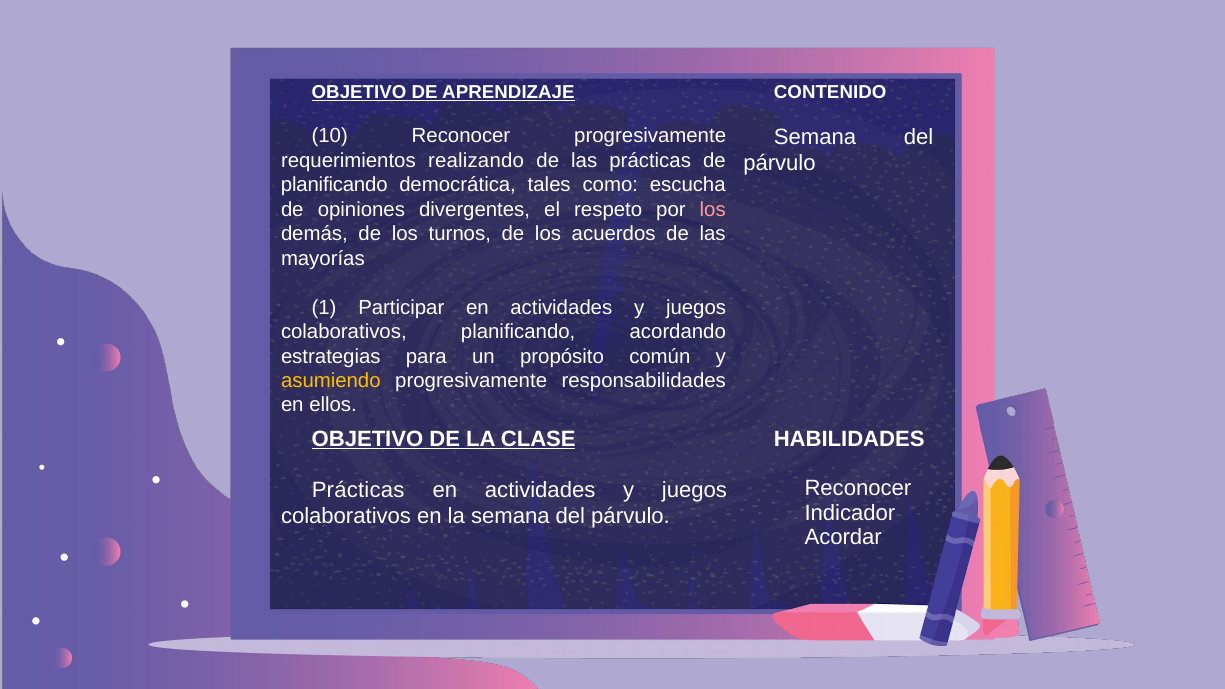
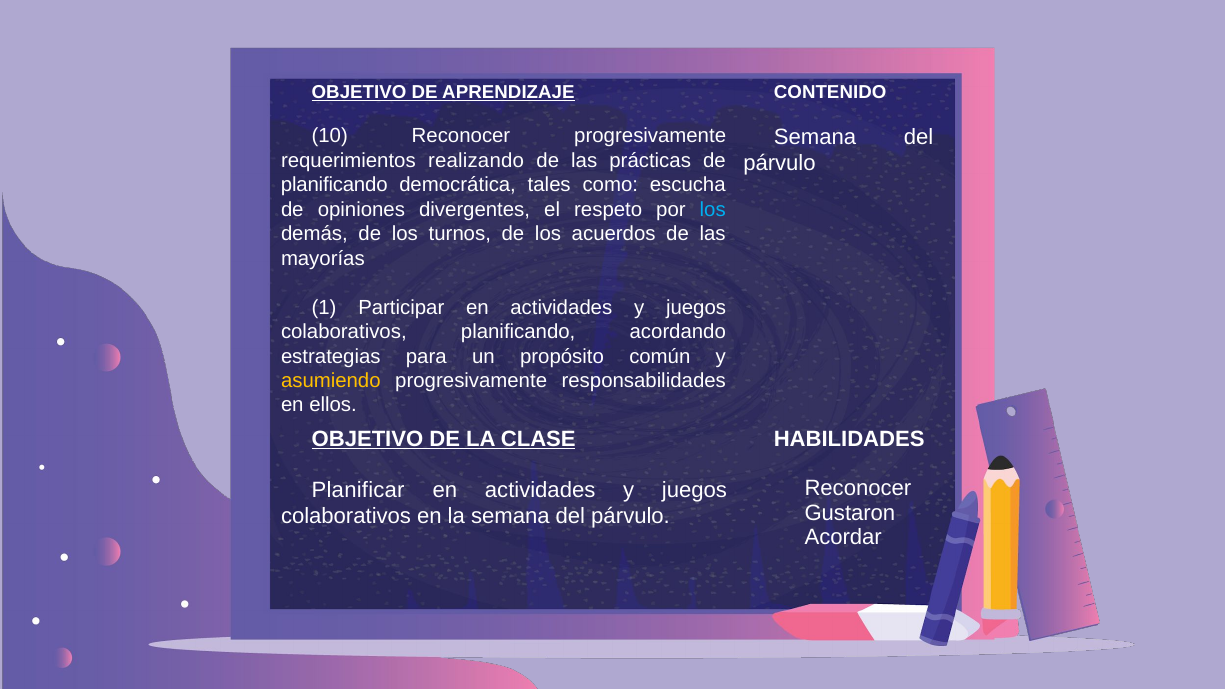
los colour: pink -> light blue (713, 210)
Prácticas: Prácticas -> Planificar (358, 490)
Indicador: Indicador -> Gustaron (850, 513)
